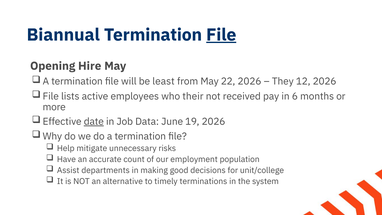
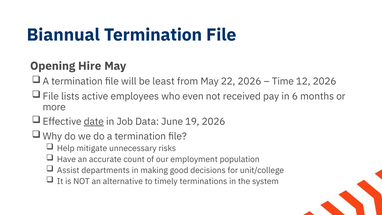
File underline: present -> none (221, 35)
They: They -> Time (283, 81)
their: their -> even (193, 96)
